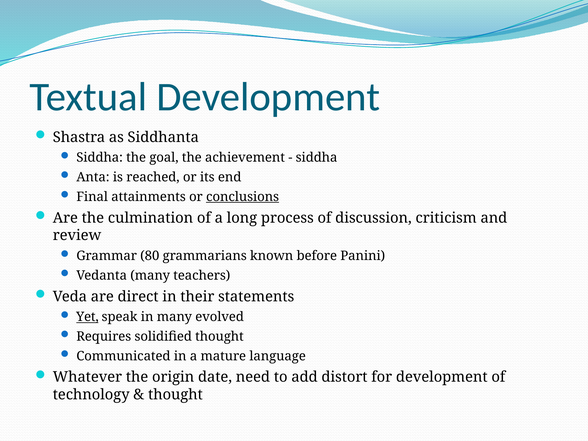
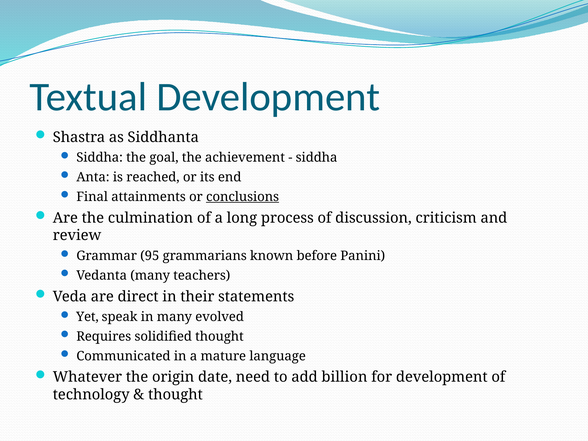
80: 80 -> 95 (150, 256)
Yet underline: present -> none (87, 317)
distort: distort -> billion (344, 377)
